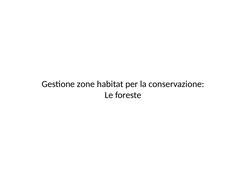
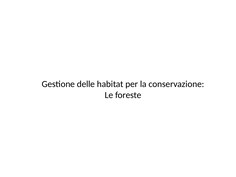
zone: zone -> delle (86, 84)
